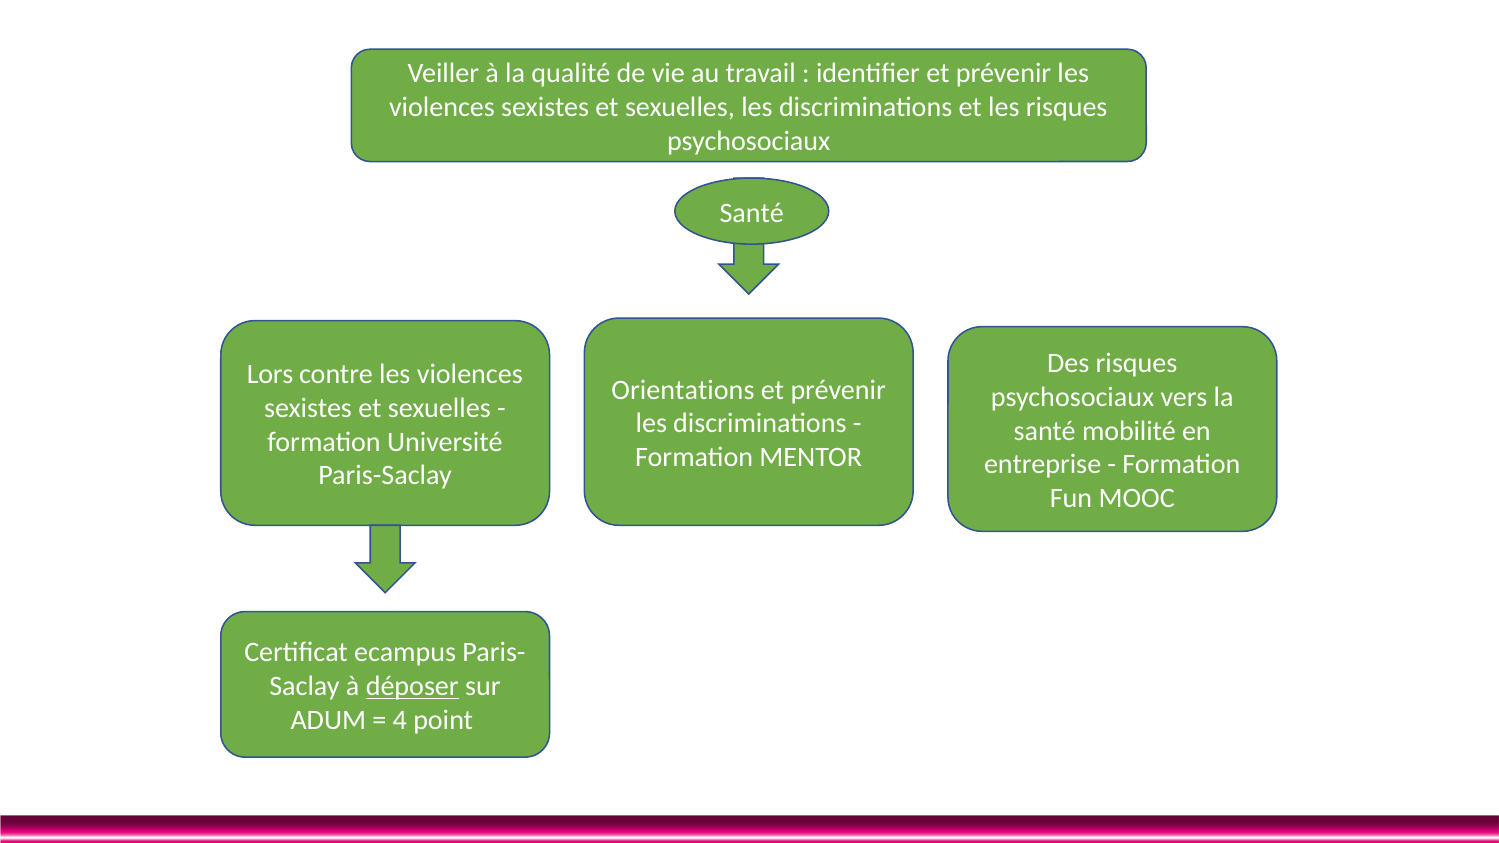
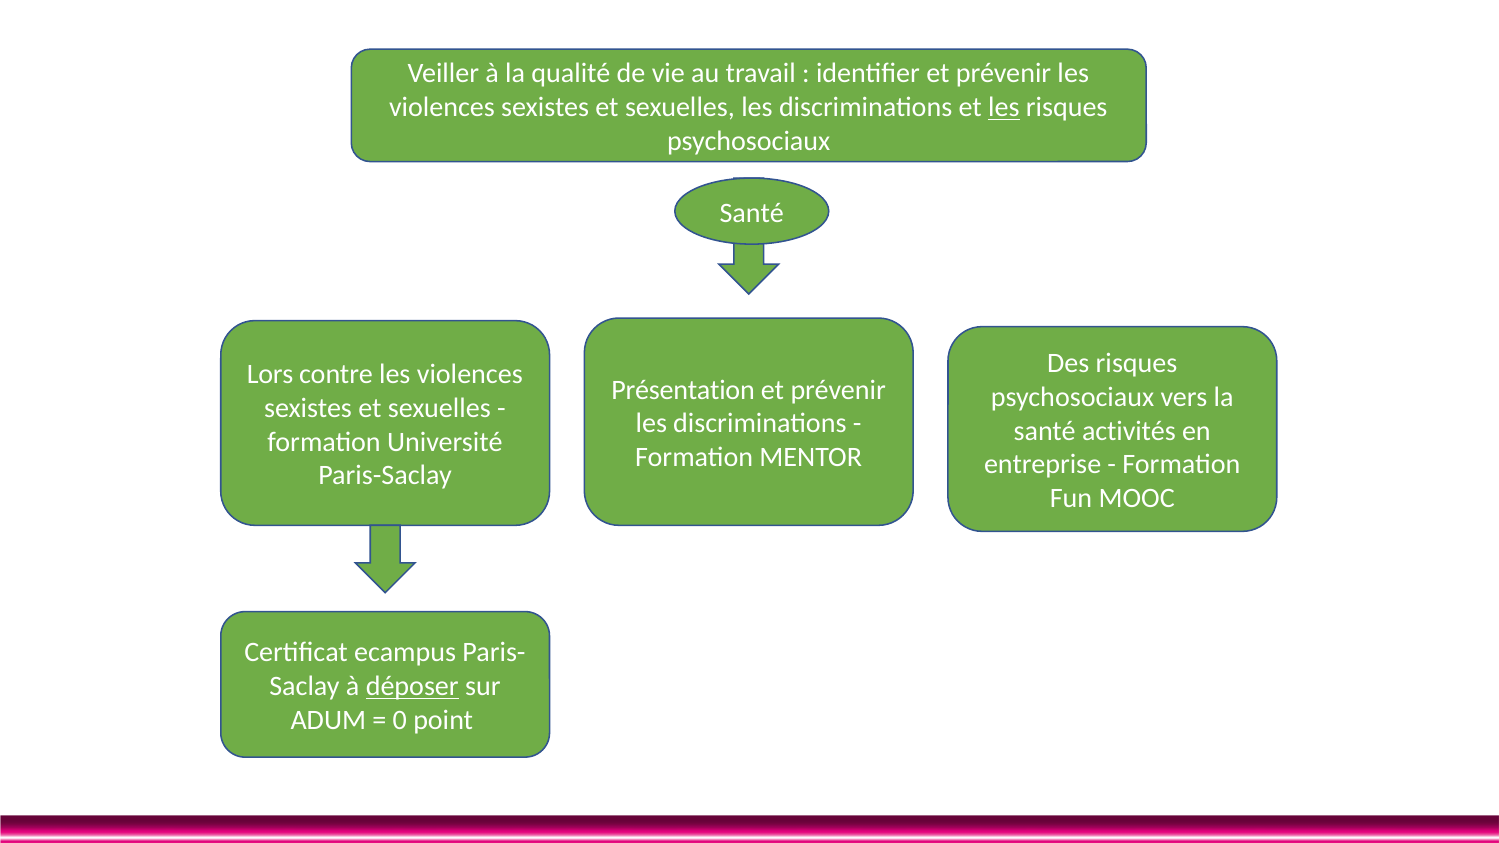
les underline: none -> present (1004, 107)
Orientations: Orientations -> Présentation (683, 390)
mobilité: mobilité -> activités (1129, 431)
4: 4 -> 0 (400, 720)
